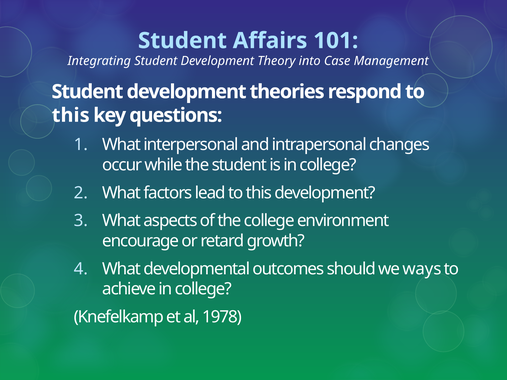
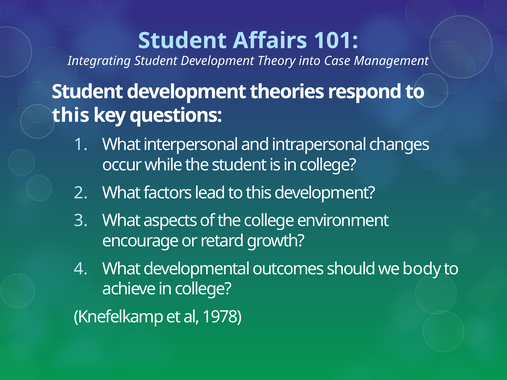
ways: ways -> body (422, 269)
